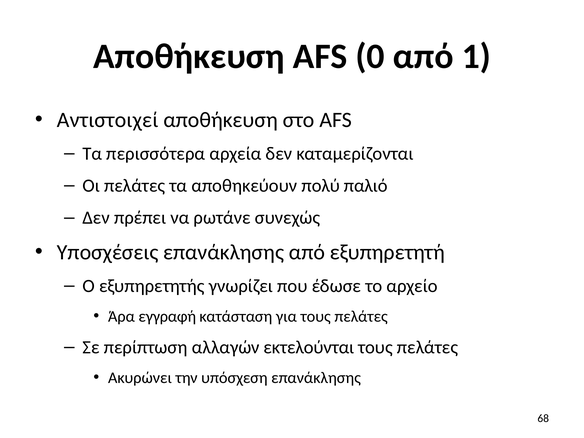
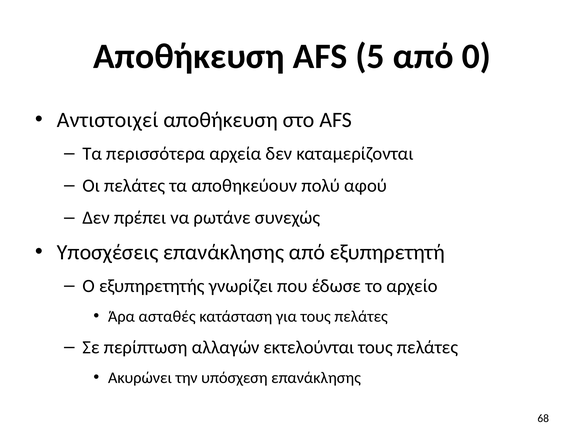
0: 0 -> 5 (370, 57)
1: 1 -> 0 (476, 57)
παλιό: παλιό -> αφού (366, 186)
εγγραφή: εγγραφή -> ασταθές (167, 316)
